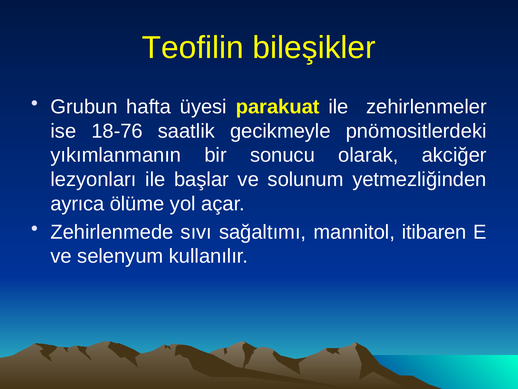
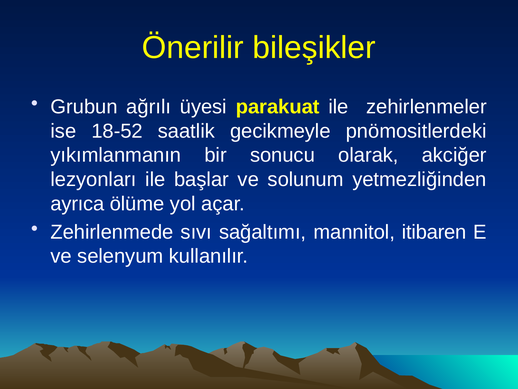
Teofilin: Teofilin -> Önerilir (193, 48)
hafta: hafta -> ağrılı (149, 107)
18-76: 18-76 -> 18-52 (117, 131)
